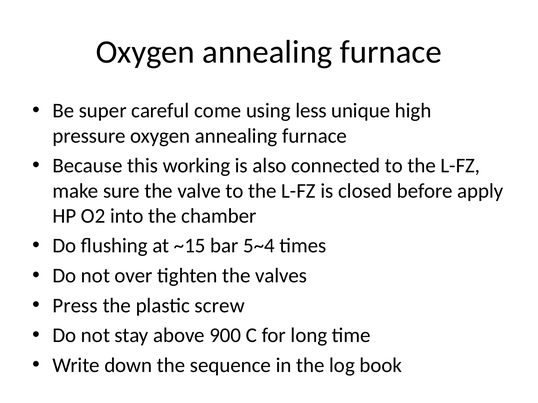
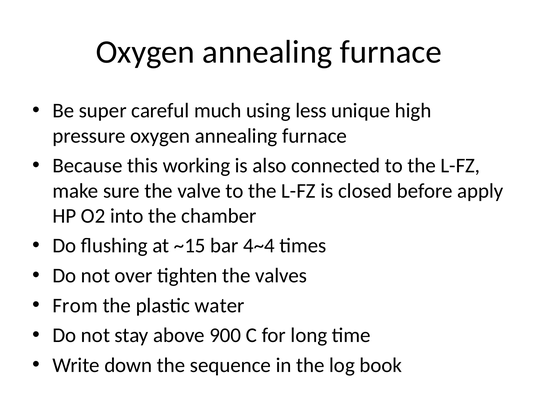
come: come -> much (218, 111)
5~4: 5~4 -> 4~4 (259, 246)
Press: Press -> From (75, 306)
screw: screw -> water (220, 306)
